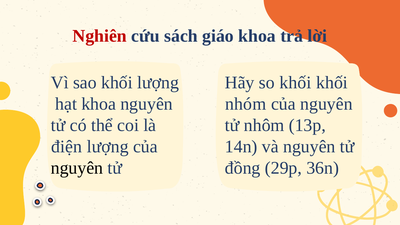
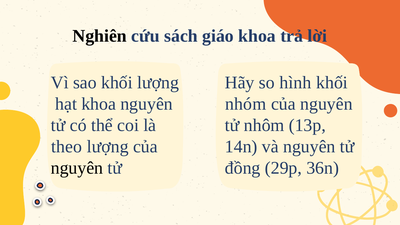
Nghiên colour: red -> black (100, 36)
so khối: khối -> hình (295, 83)
điện: điện -> theo (67, 147)
